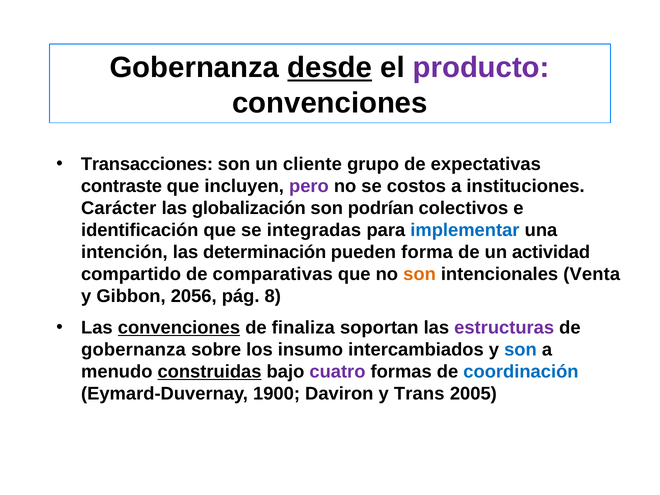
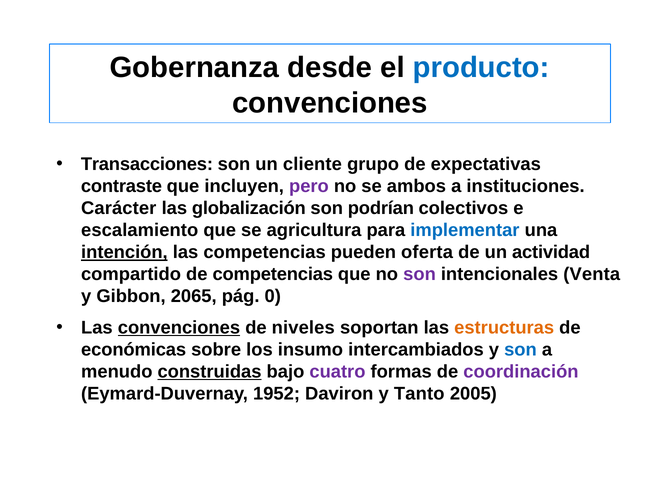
desde underline: present -> none (330, 68)
producto colour: purple -> blue (481, 68)
costos: costos -> ambos (416, 186)
identificación: identificación -> escalamiento (140, 230)
integradas: integradas -> agricultura (314, 230)
intención underline: none -> present (124, 252)
las determinación: determinación -> competencias (265, 252)
forma: forma -> oferta (427, 252)
de comparativas: comparativas -> competencias (273, 274)
son colour: orange -> purple (420, 274)
2056: 2056 -> 2065 (194, 296)
8: 8 -> 0 (273, 296)
finaliza: finaliza -> niveles (303, 328)
estructuras colour: purple -> orange (504, 328)
gobernanza: gobernanza -> económicas (134, 350)
coordinación colour: blue -> purple (521, 372)
1900: 1900 -> 1952 (277, 394)
Trans: Trans -> Tanto (419, 394)
